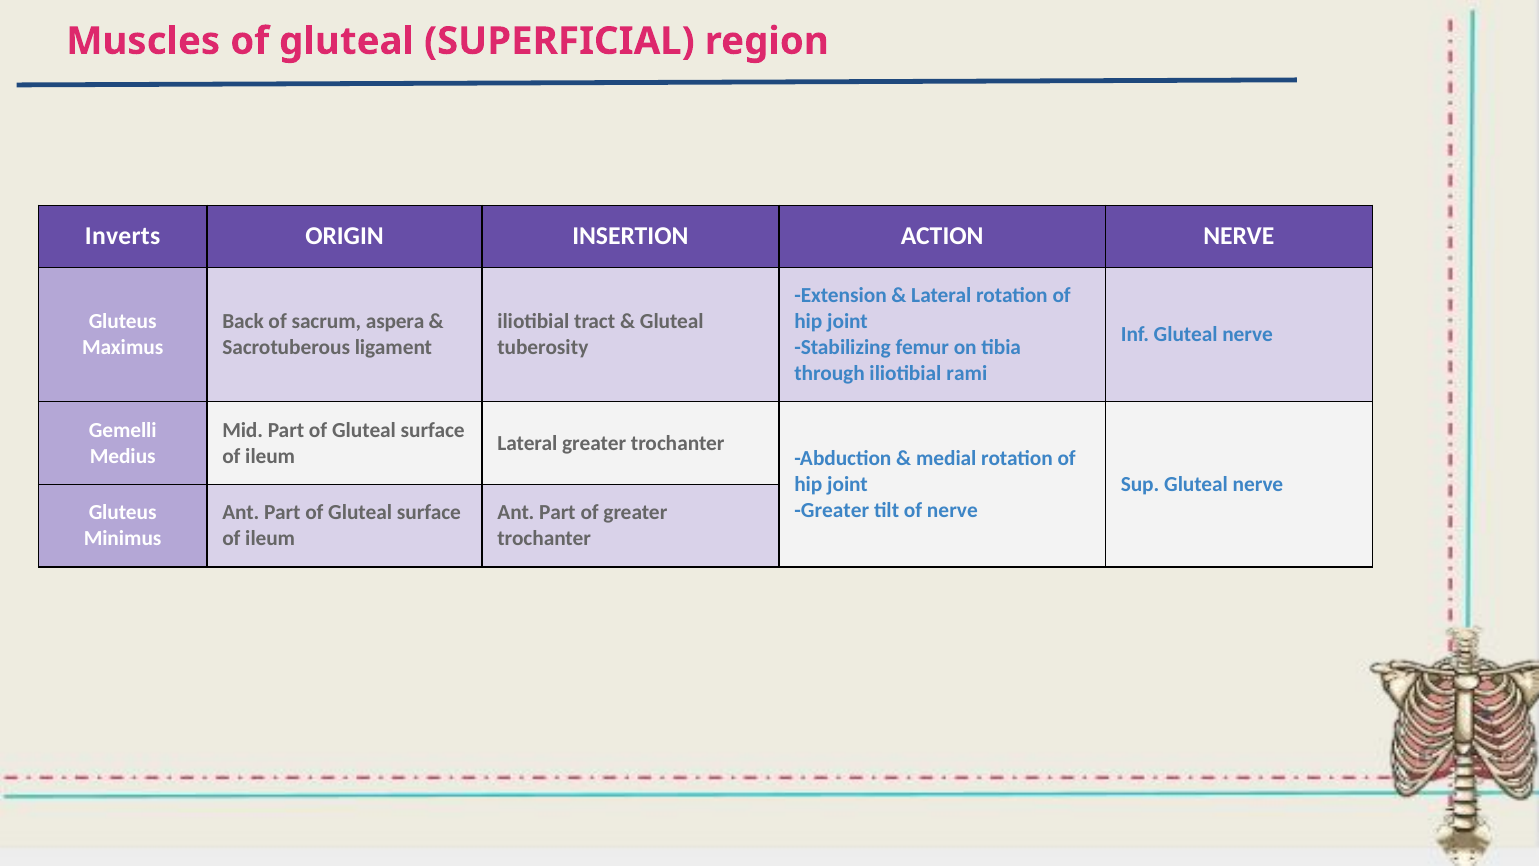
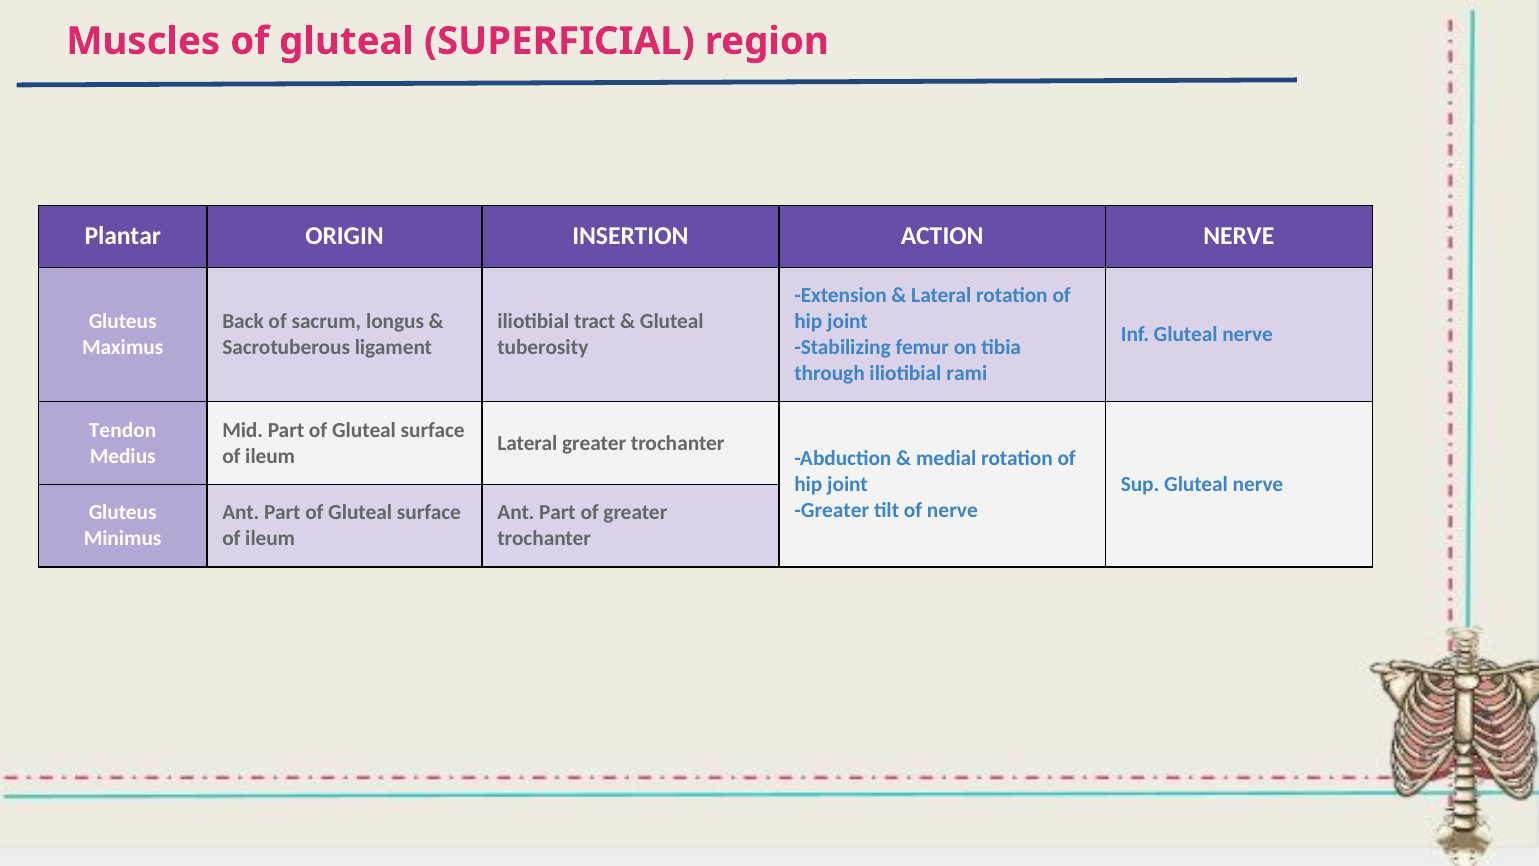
Inverts: Inverts -> Plantar (123, 236)
aspera: aspera -> longus (395, 322)
Gemelli: Gemelli -> Tendon (123, 430)
